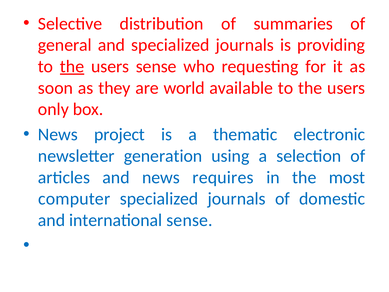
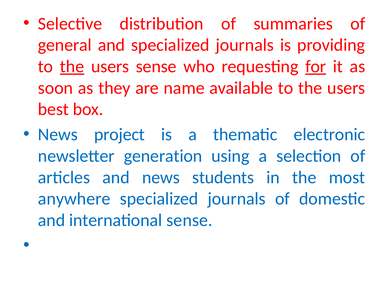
for underline: none -> present (316, 66)
world: world -> name (184, 88)
only: only -> best (53, 109)
requires: requires -> students (223, 177)
computer: computer -> anywhere (74, 199)
